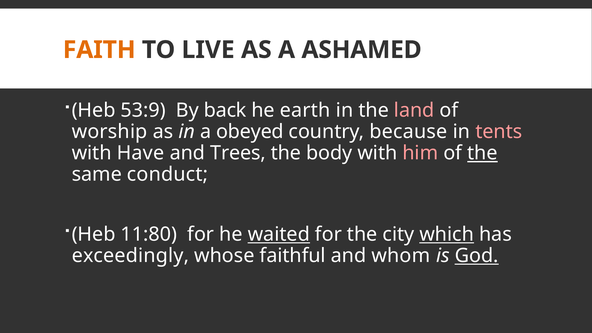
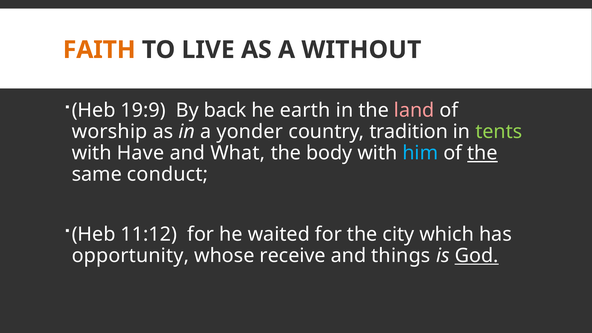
ASHAMED: ASHAMED -> WITHOUT (361, 50)
53:9: 53:9 -> 19:9 (143, 110)
obeyed: obeyed -> yonder (250, 132)
because: because -> tradition (409, 132)
tents colour: pink -> light green (499, 132)
Trees: Trees -> What (238, 153)
him colour: pink -> light blue (420, 153)
11:80: 11:80 -> 11:12 (149, 234)
waited underline: present -> none (279, 234)
which underline: present -> none (447, 234)
exceedingly: exceedingly -> opportunity (130, 256)
faithful: faithful -> receive (293, 256)
whom: whom -> things (401, 256)
